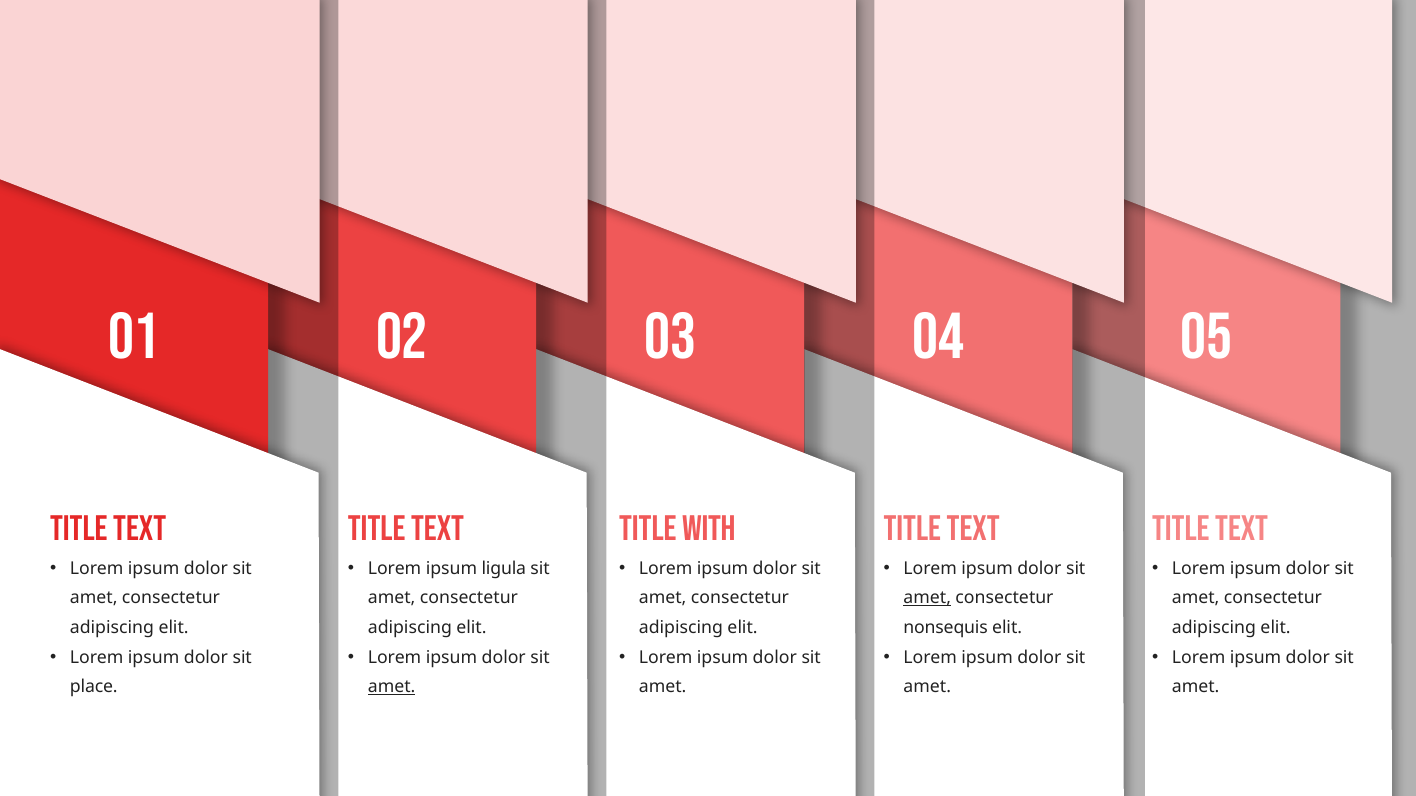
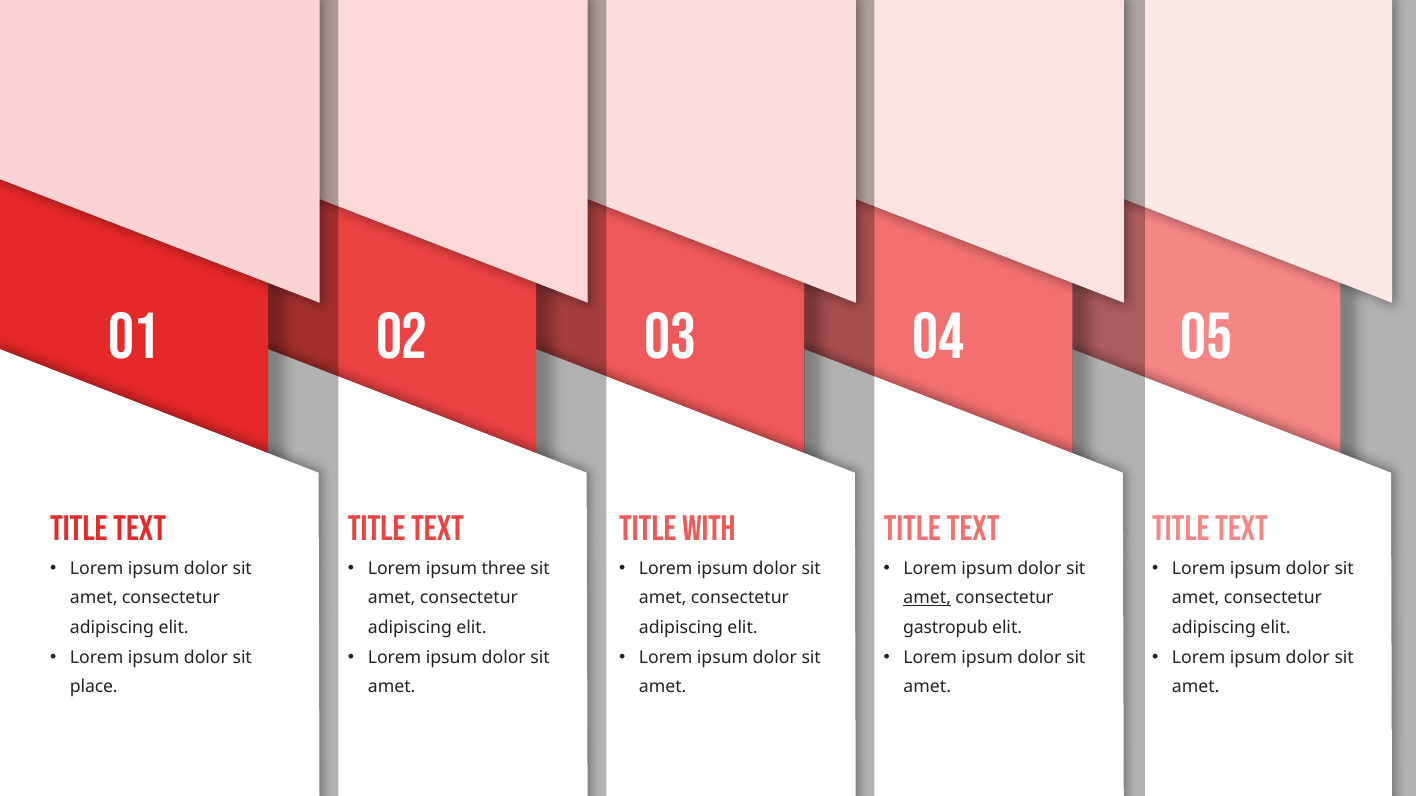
ligula: ligula -> three (504, 569)
nonsequis: nonsequis -> gastropub (946, 628)
amet underline: present -> none (392, 687)
